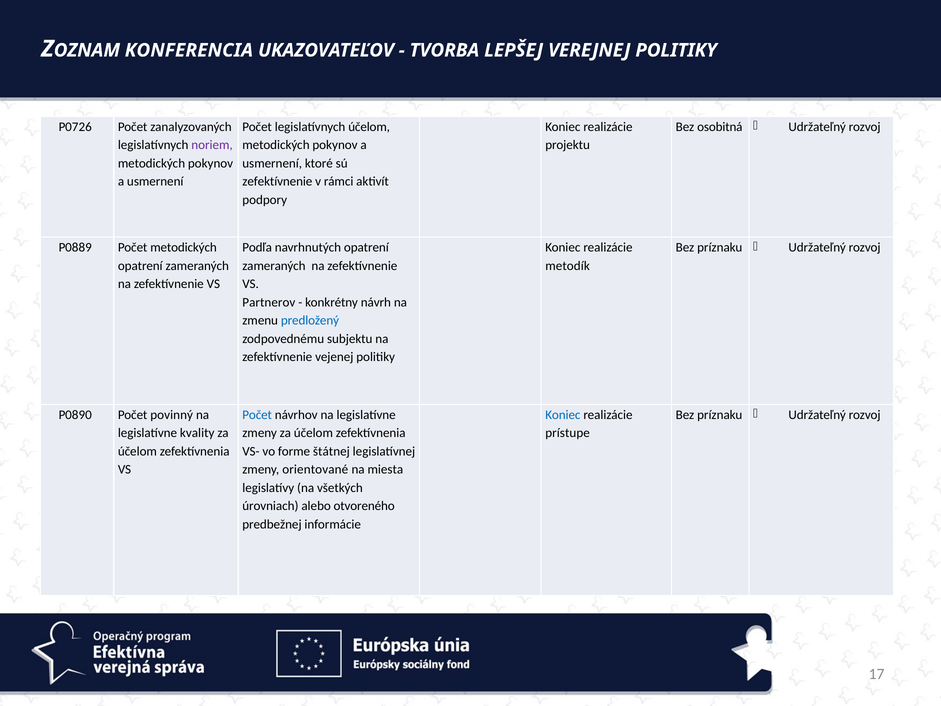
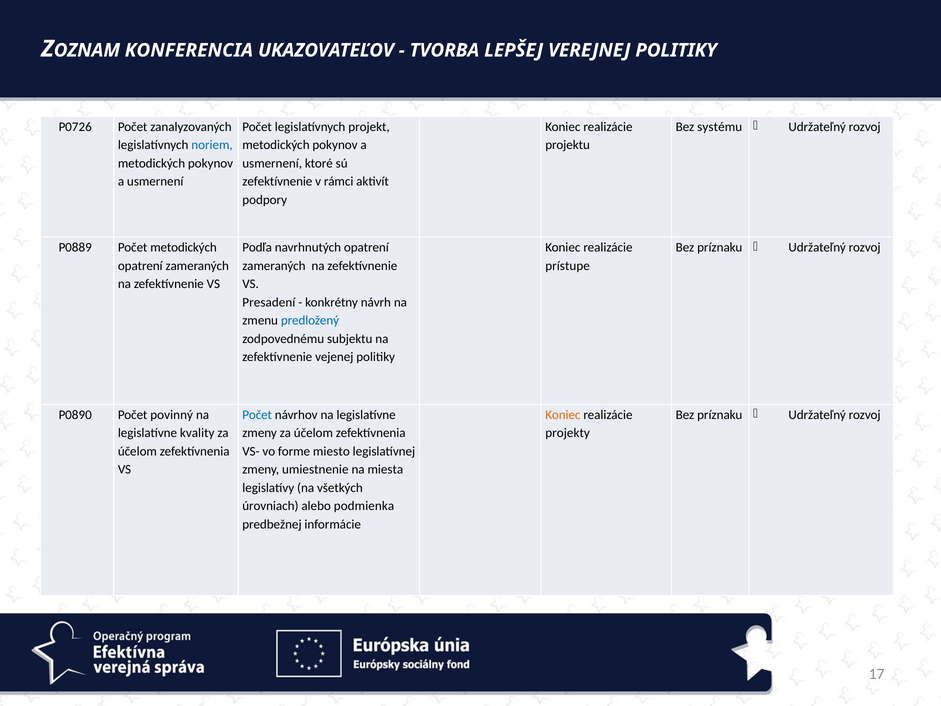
legislatívnych účelom: účelom -> projekt (369, 127)
osobitná: osobitná -> systému (720, 127)
noriem colour: purple -> blue (212, 145)
metodík: metodík -> prístupe (568, 266)
Partnerov: Partnerov -> Presadení (269, 302)
Koniec colour: blue -> orange (563, 415)
prístupe: prístupe -> projekty (568, 433)
štátnej: štátnej -> miesto (331, 451)
orientované: orientované -> umiestnenie (315, 469)
otvoreného: otvoreného -> podmienka (364, 506)
